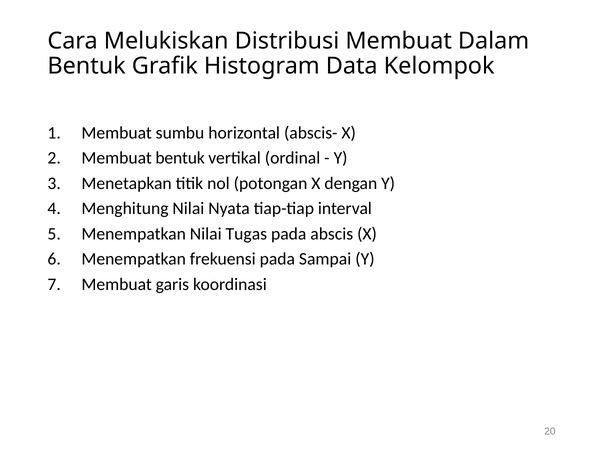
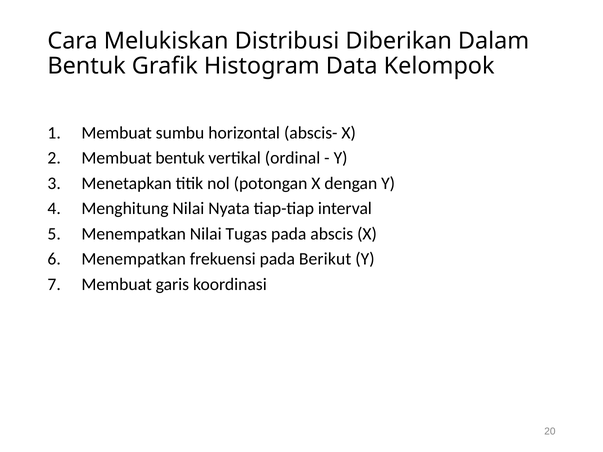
Distribusi Membuat: Membuat -> Diberikan (399, 41)
Sampai: Sampai -> Berikut (325, 259)
